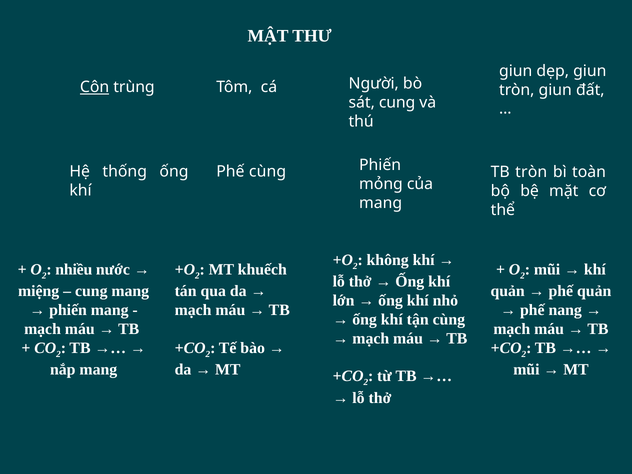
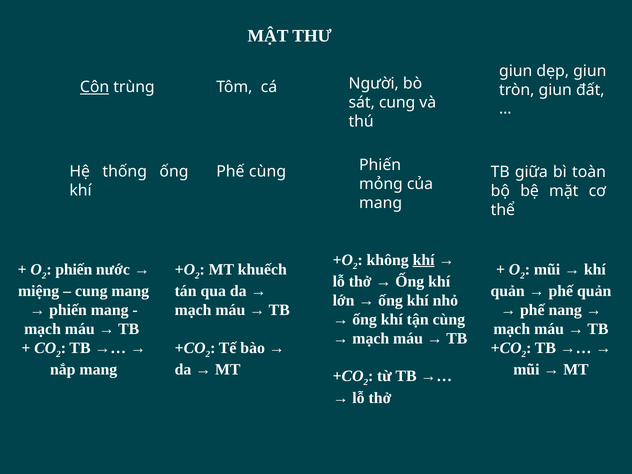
TB tròn: tròn -> giữa (531, 172)
khí underline: none -> present (424, 260)
nhiều: nhiều -> phiến (74, 269)
